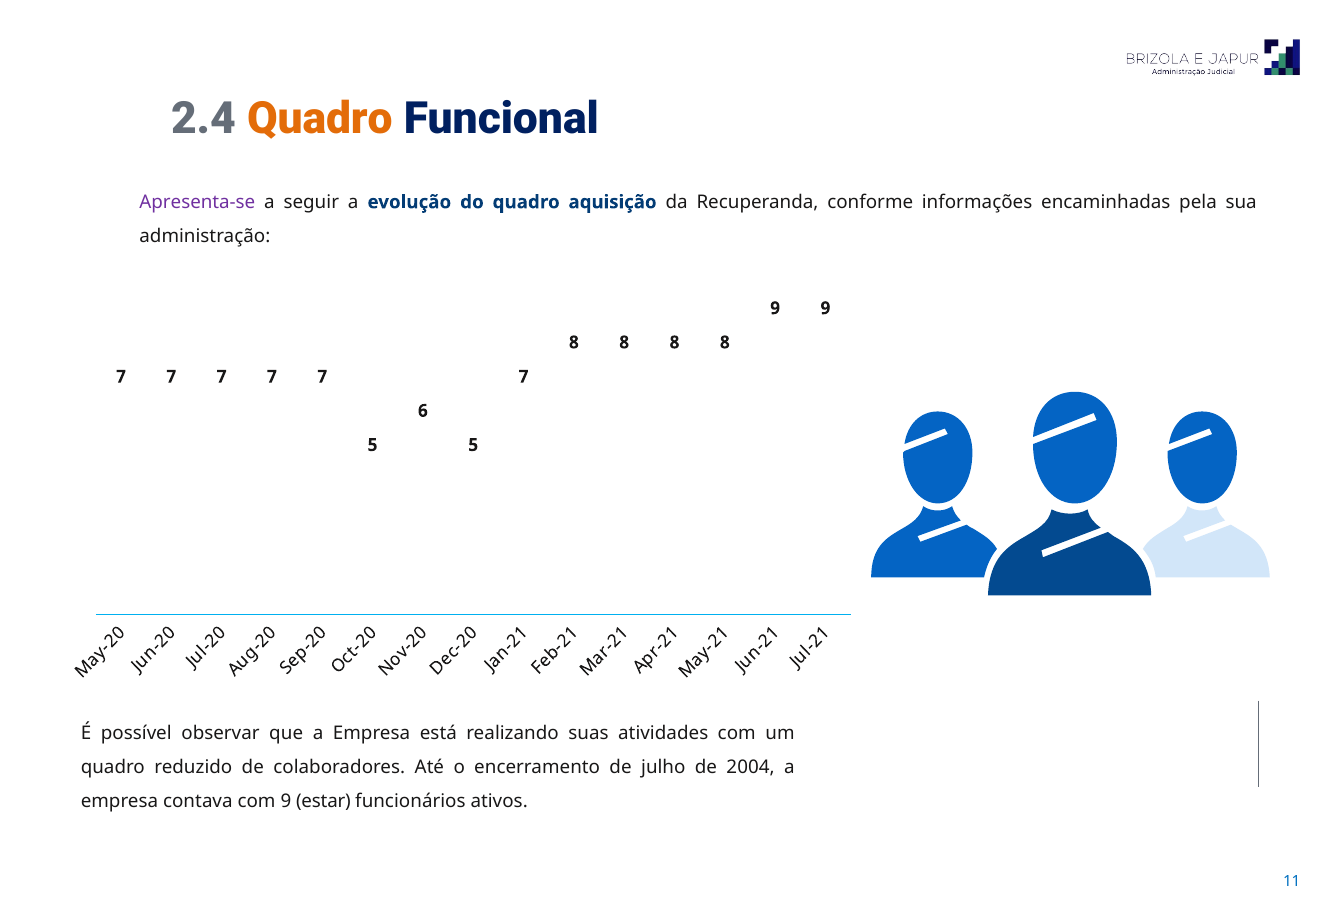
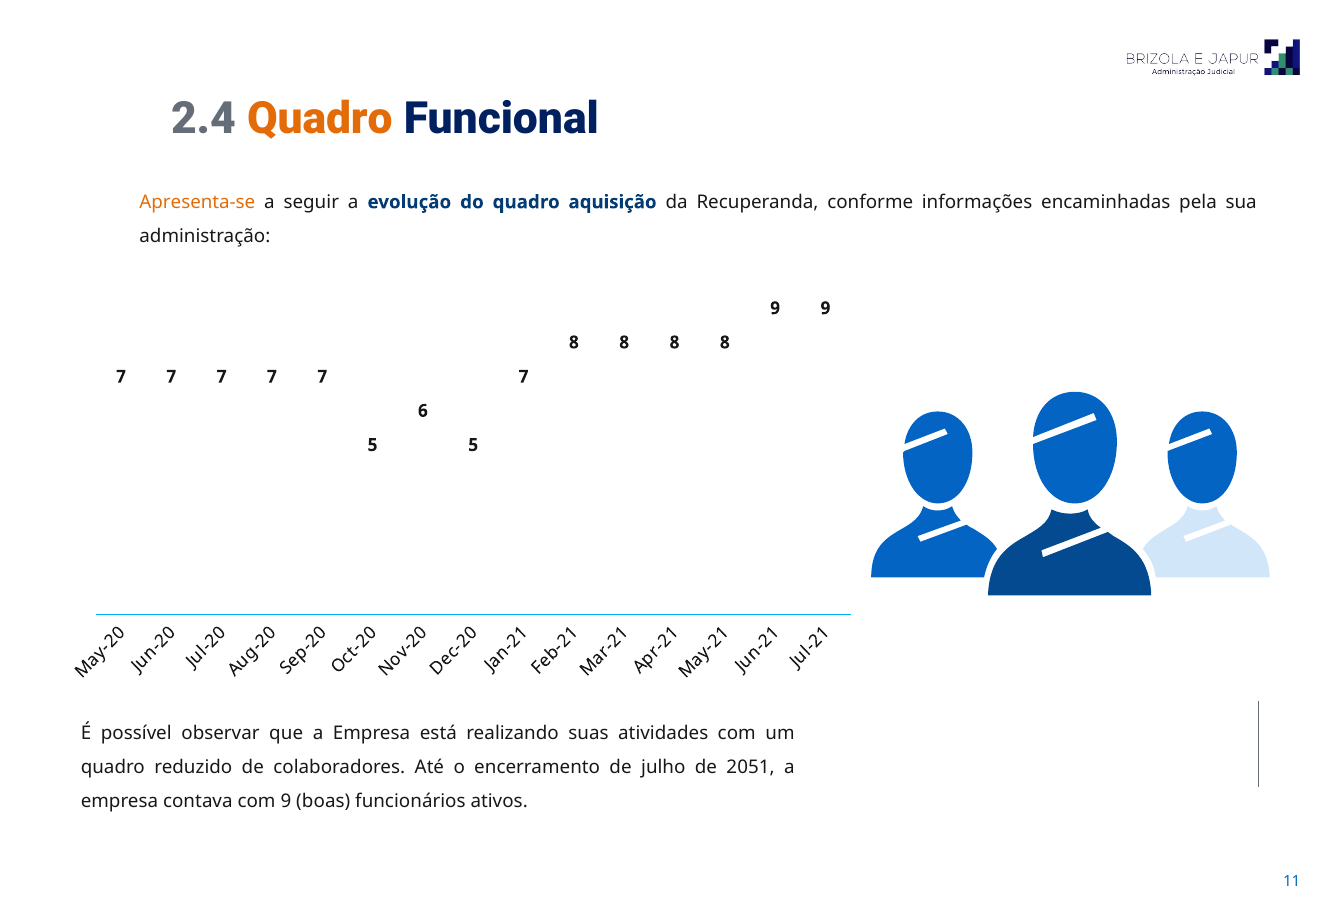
Apresenta-se colour: purple -> orange (197, 202)
2004: 2004 -> 2051 (751, 767)
estar: estar -> boas (323, 801)
